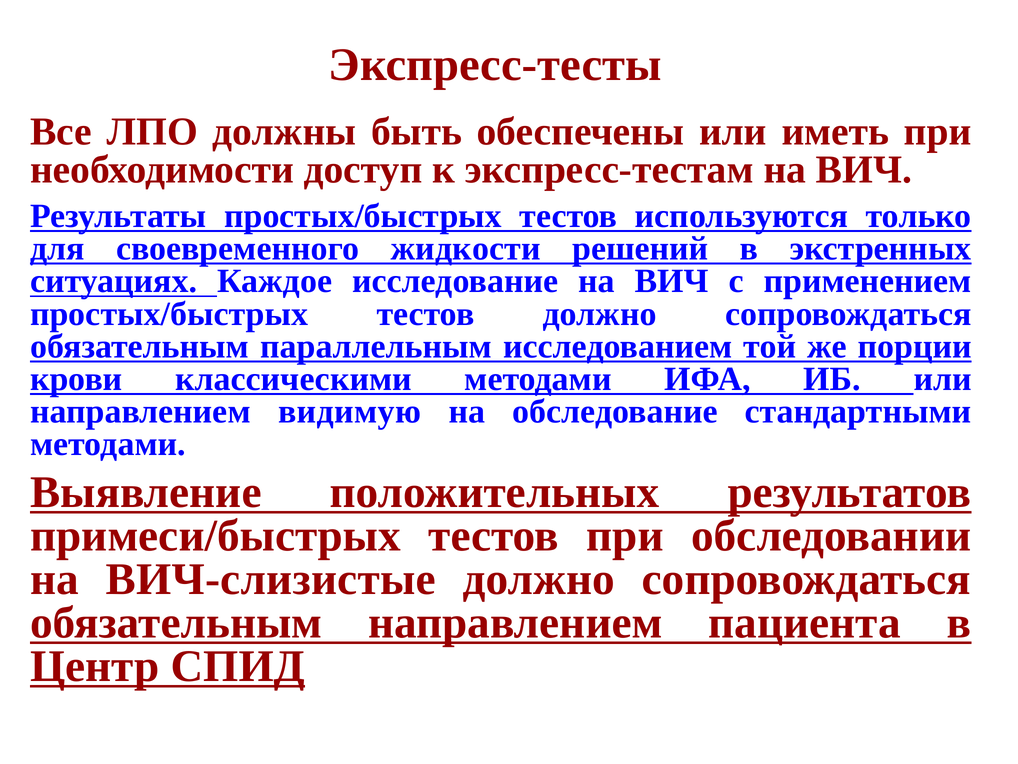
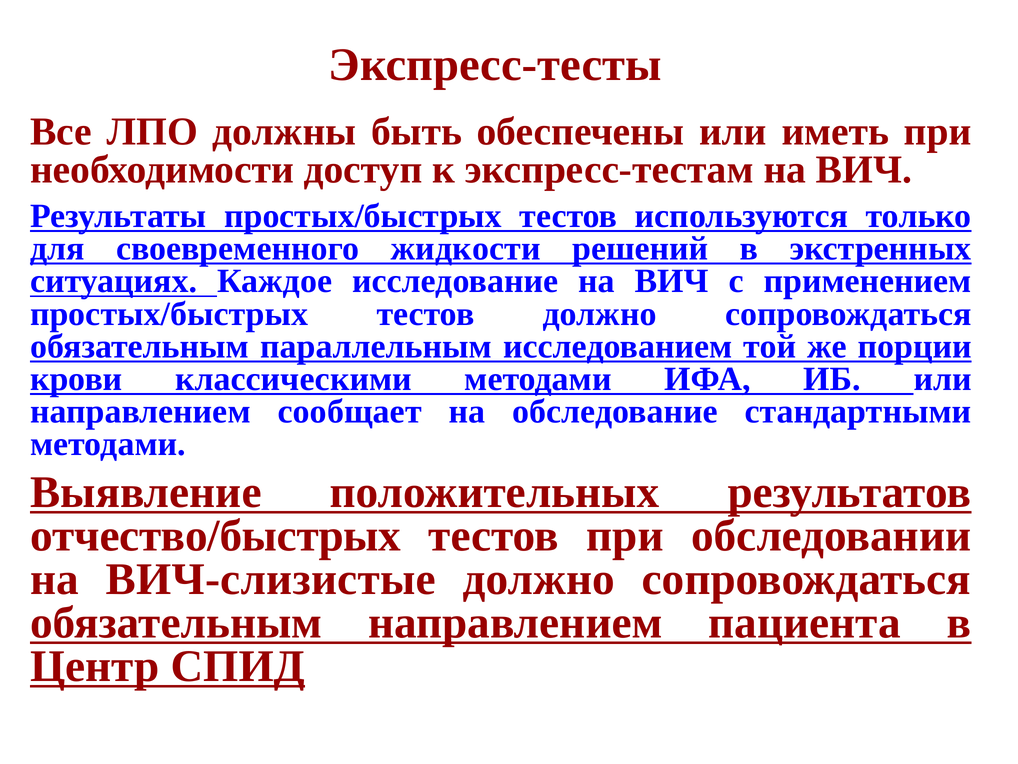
видимую: видимую -> сообщает (350, 411)
примеси/быстрых: примеси/быстрых -> отчество/быстрых (216, 536)
